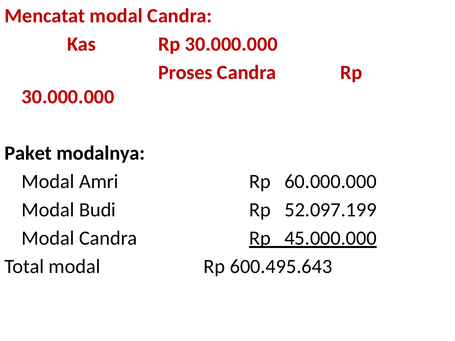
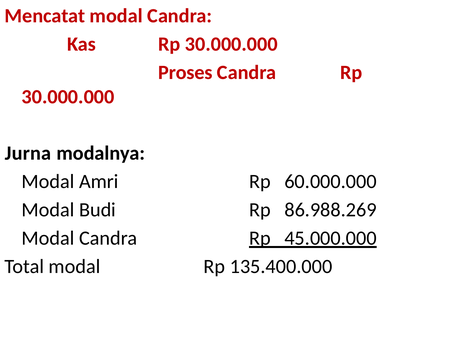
Paket: Paket -> Jurna (28, 153)
52.097.199: 52.097.199 -> 86.988.269 (331, 210)
600.495.643: 600.495.643 -> 135.400.000 (281, 267)
